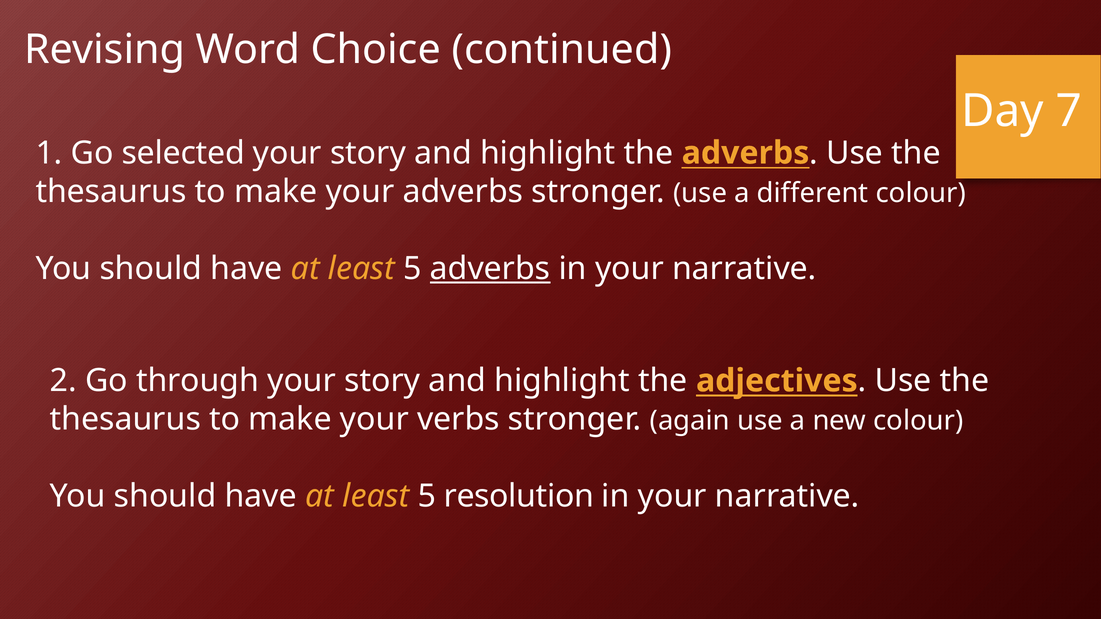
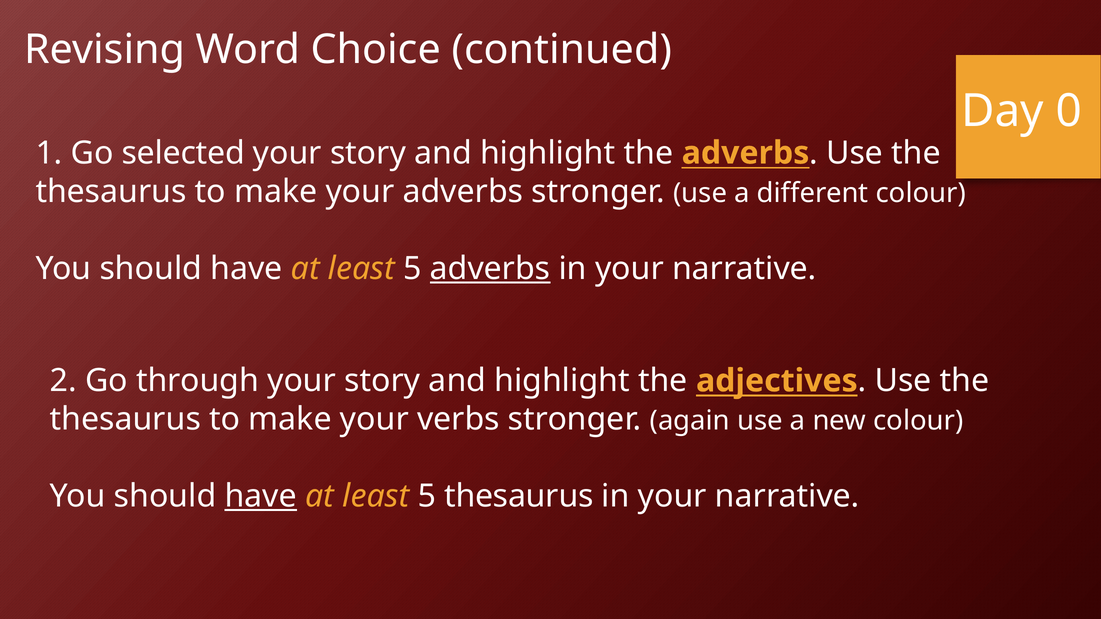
7: 7 -> 0 (1069, 111)
have underline: none -> present (261, 497)
5 resolution: resolution -> thesaurus (519, 497)
